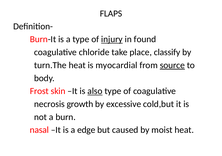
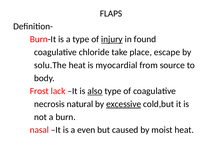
classify: classify -> escape (167, 52)
turn.The: turn.The -> solu.The (50, 65)
source underline: present -> none (172, 65)
skin: skin -> lack (58, 91)
growth: growth -> natural (80, 104)
excessive underline: none -> present (124, 104)
edge: edge -> even (86, 130)
